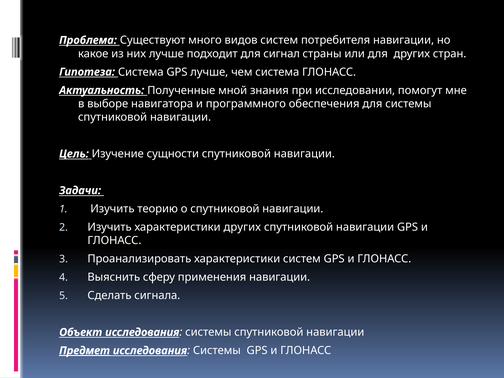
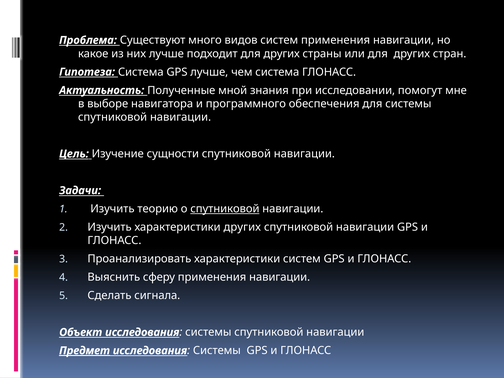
систем потребителя: потребителя -> применения (336, 40)
подходит для сигнал: сигнал -> других (282, 54)
спутниковой underline: none -> present (225, 209)
